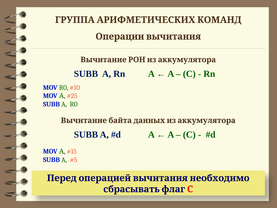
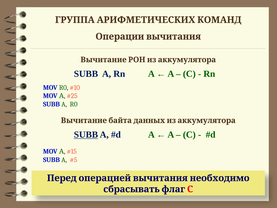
SUBB underline: none -> present (86, 134)
